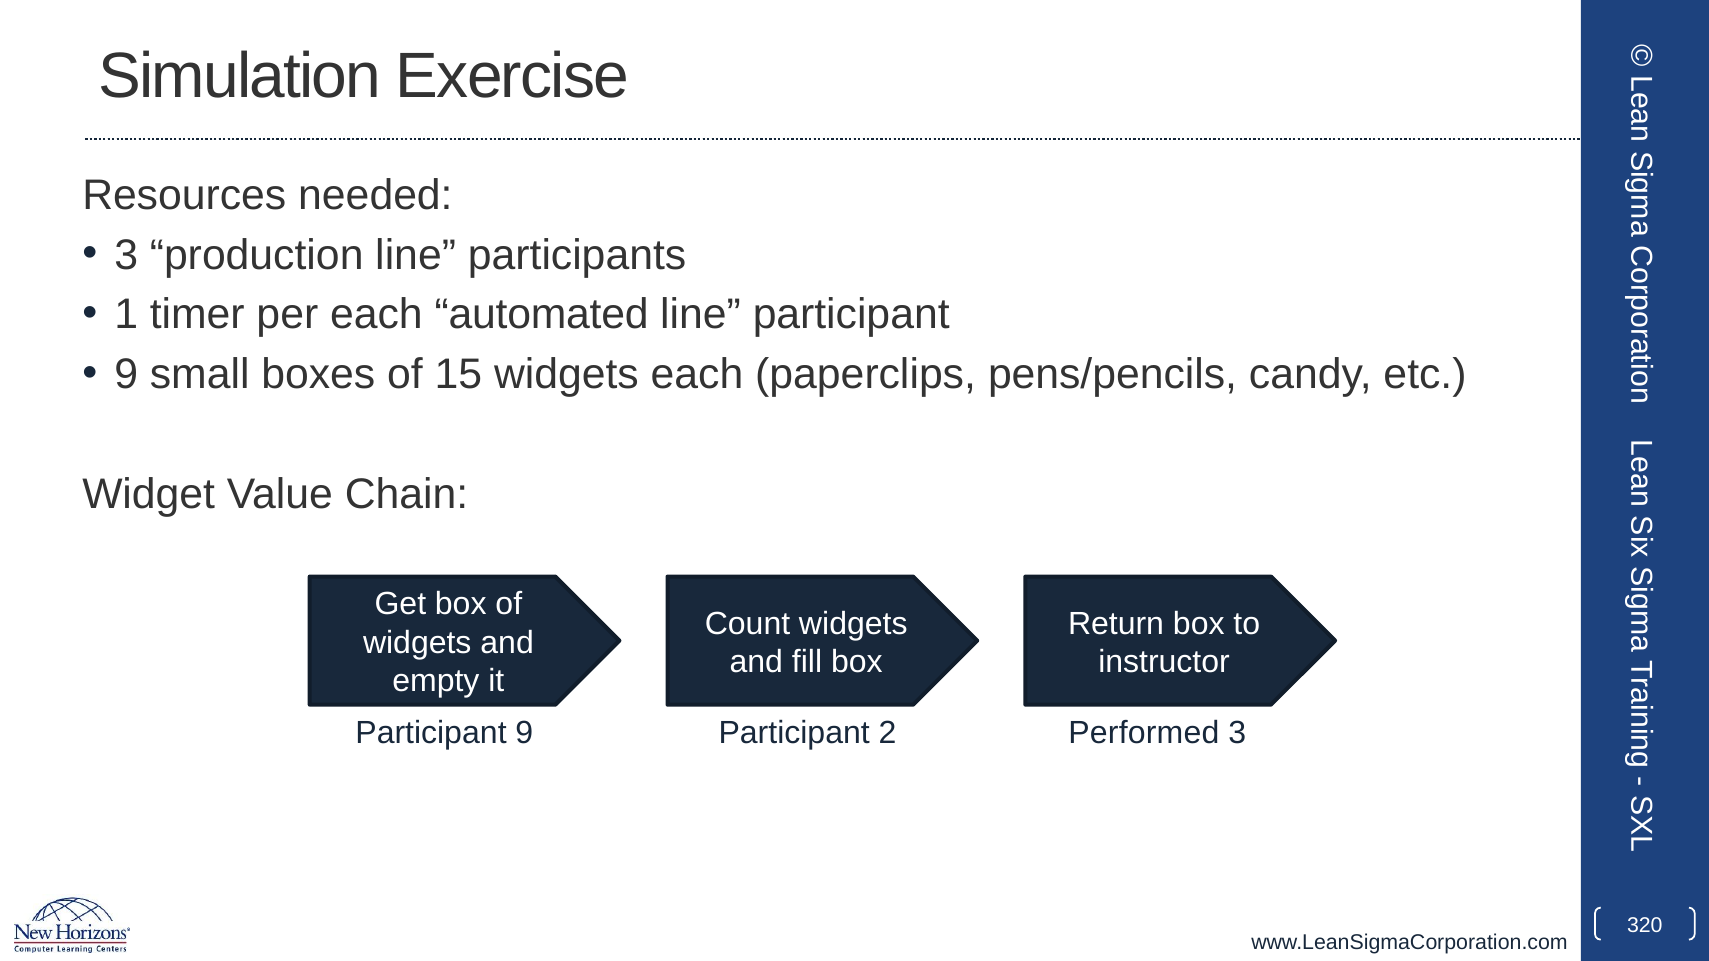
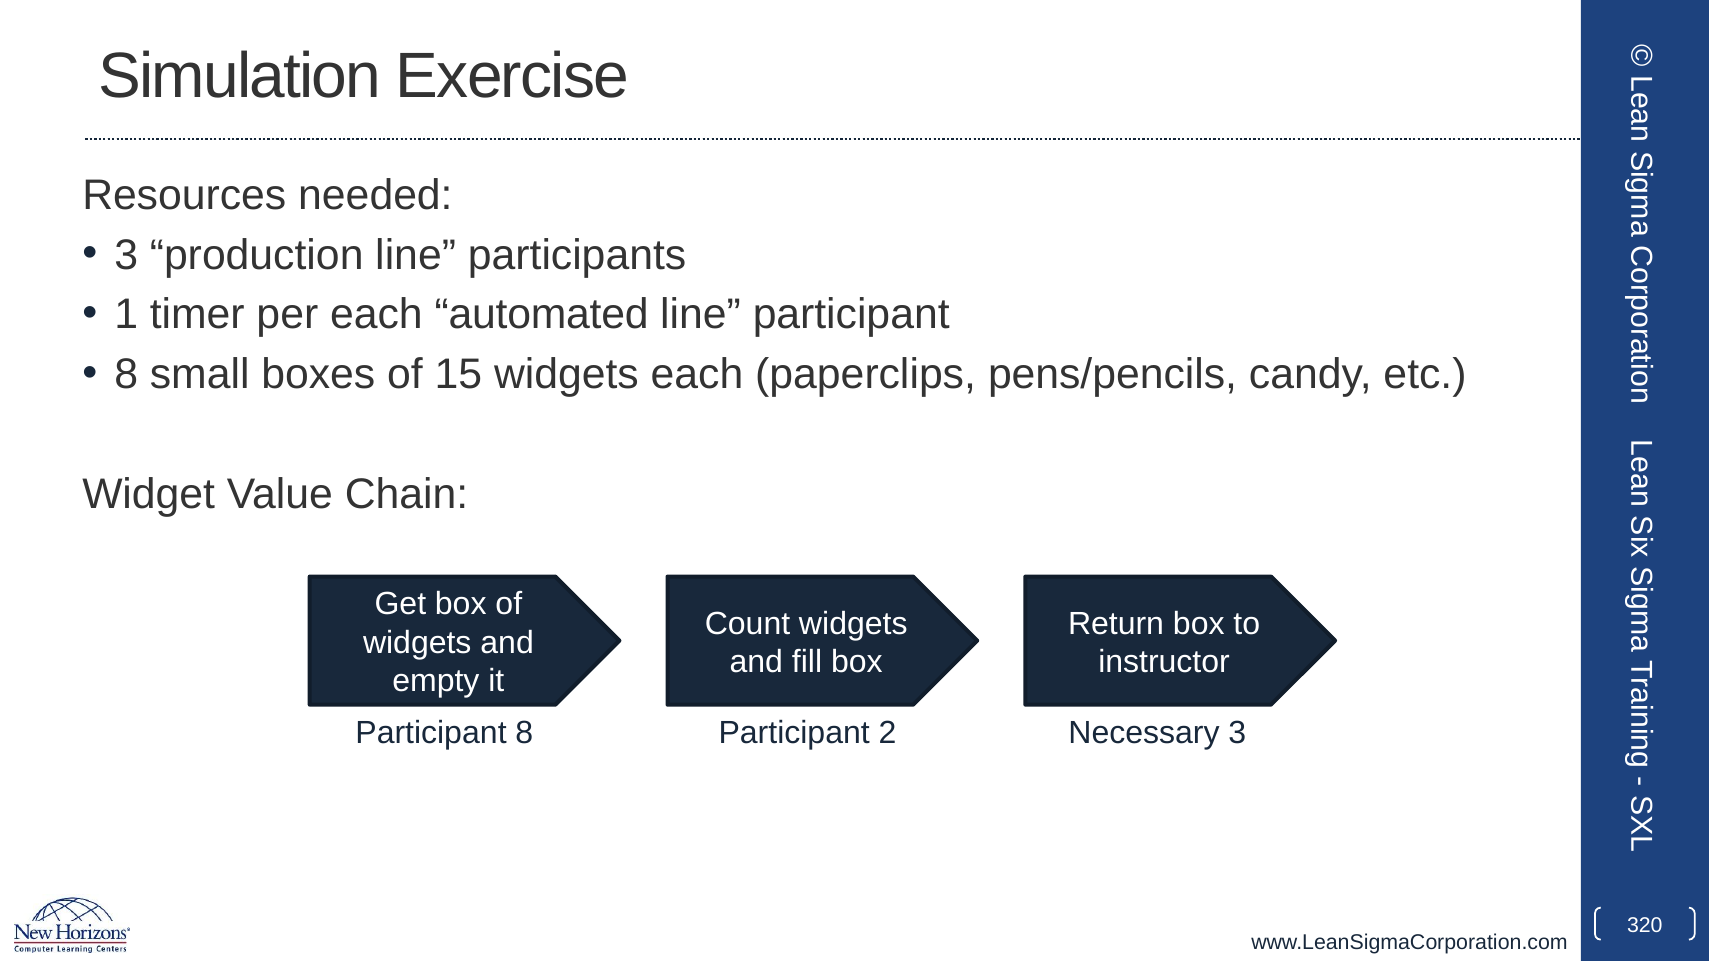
9: 9 -> 8 (126, 375)
Participant 9: 9 -> 8 (524, 733)
Performed: Performed -> Necessary (1144, 733)
